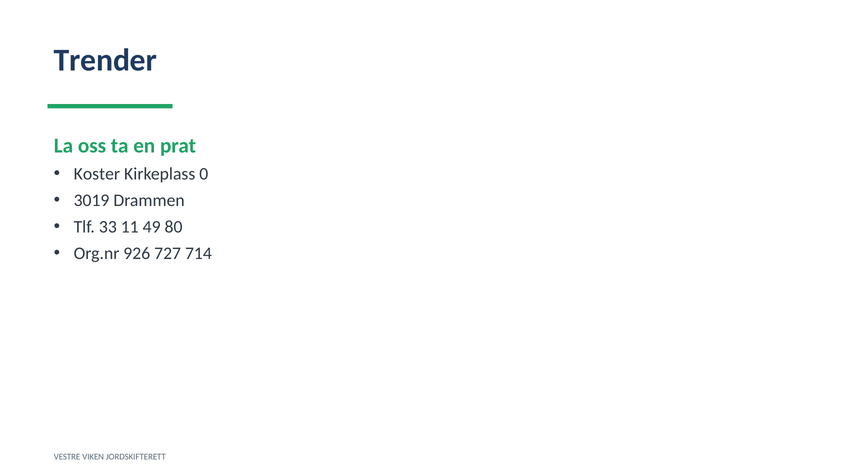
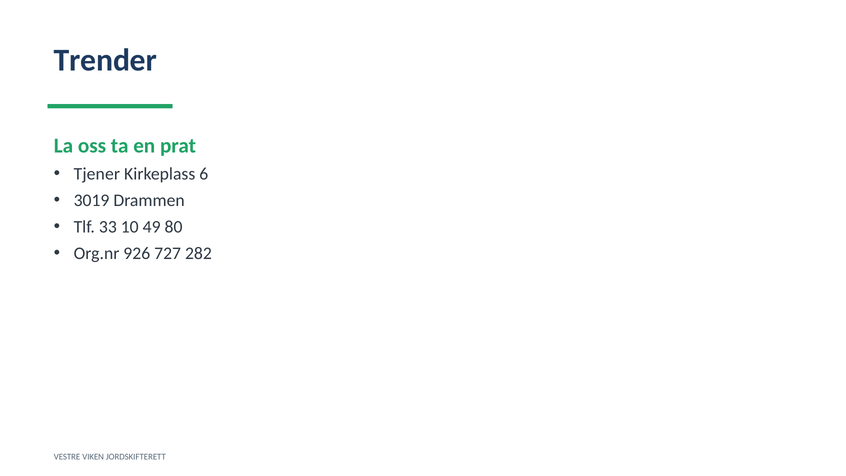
Koster: Koster -> Tjener (97, 174)
0: 0 -> 6 (204, 174)
11: 11 -> 10 (130, 227)
714: 714 -> 282 (198, 253)
